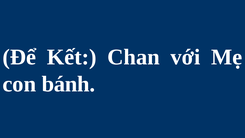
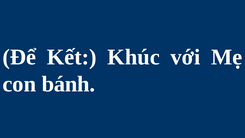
Chan: Chan -> Khúc (134, 57)
